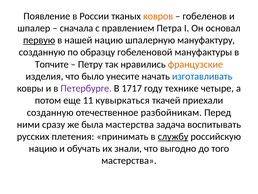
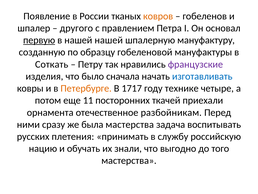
сначала: сначала -> другого (76, 28)
нашей нацию: нацию -> нашей (109, 40)
Топчите: Топчите -> Соткать (52, 64)
французские colour: orange -> purple (195, 64)
унесите: унесите -> сначала (123, 76)
Петербурге colour: purple -> orange (86, 88)
кувыркаться: кувыркаться -> посторонних (123, 100)
созданную: созданную -> орнамента (50, 112)
службу underline: present -> none (173, 136)
